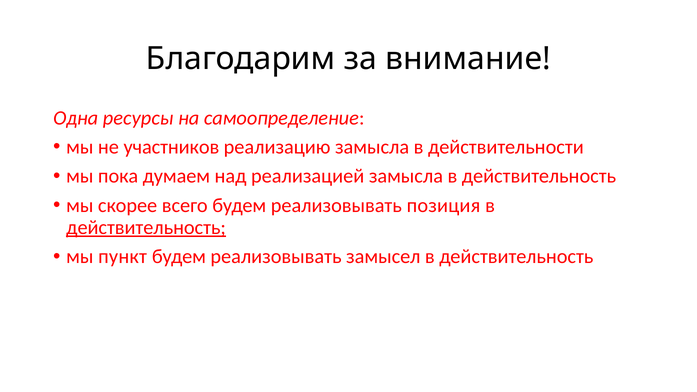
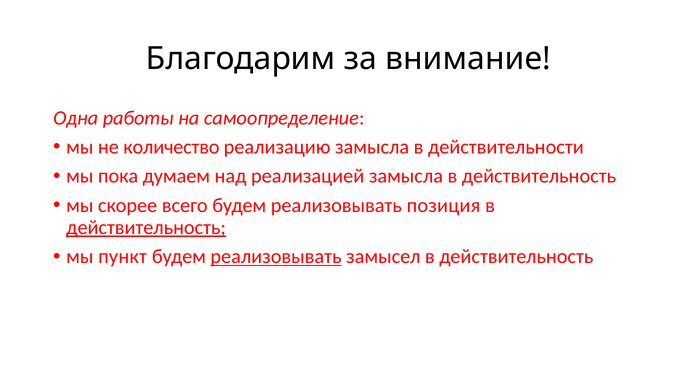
ресурсы: ресурсы -> работы (138, 118)
участников: участников -> количество (171, 147)
реализовывать underline: none -> present (276, 257)
